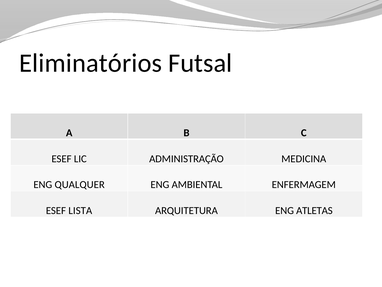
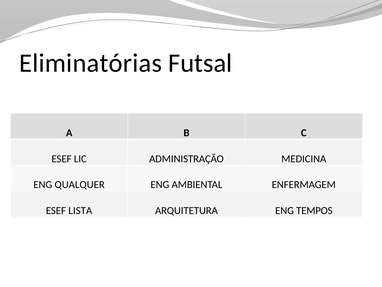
Eliminatórios: Eliminatórios -> Eliminatórias (91, 63)
ATLETAS: ATLETAS -> TEMPOS (314, 210)
